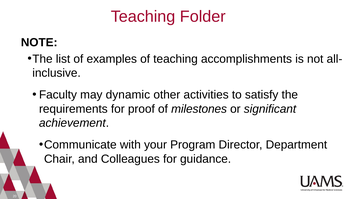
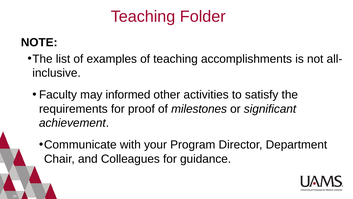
dynamic: dynamic -> informed (128, 95)
